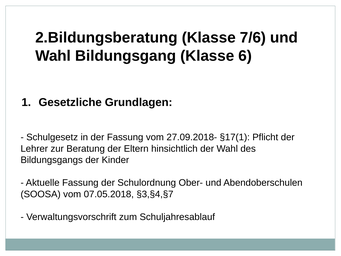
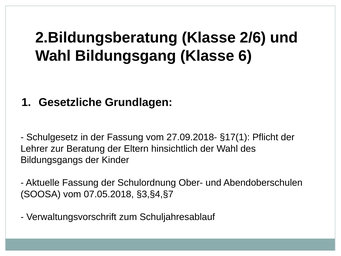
7/6: 7/6 -> 2/6 (253, 38)
